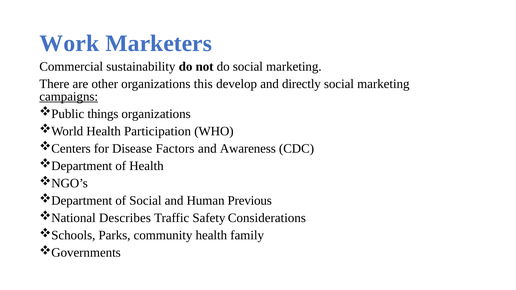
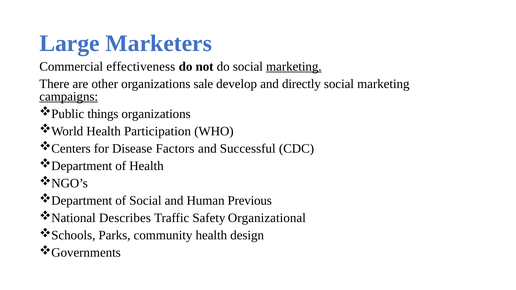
Work: Work -> Large (70, 43)
sustainability: sustainability -> effectiveness (141, 67)
marketing underline: none -> present (294, 67)
this: this -> sale (203, 84)
Awareness: Awareness -> Successful (248, 149)
Considerations: Considerations -> Organizational (267, 218)
family: family -> design (247, 235)
